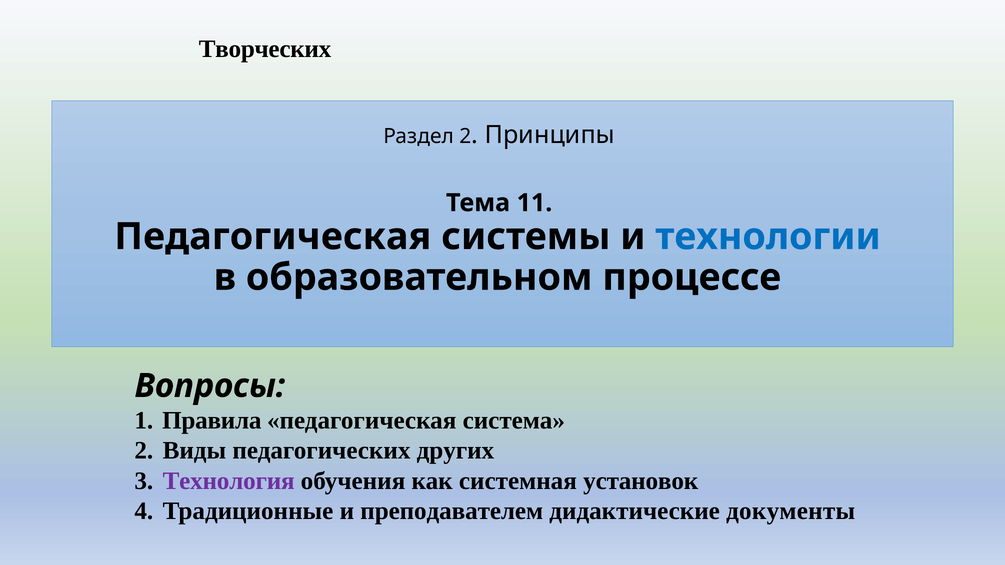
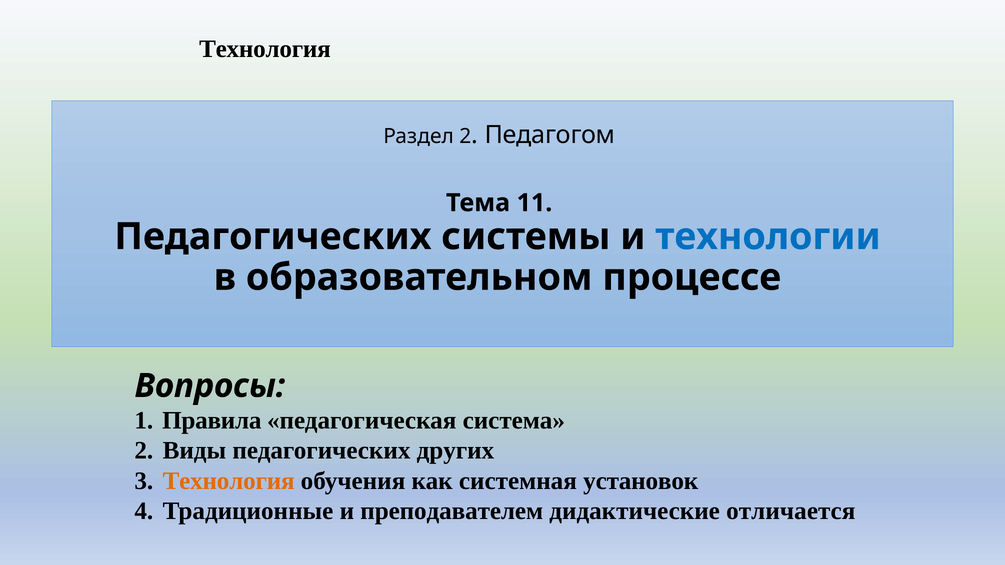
Творческих: Творческих -> Технология (265, 49)
Принципы: Принципы -> Педагогом (550, 135)
Педагогическая: Педагогическая -> Педагогических (273, 237)
Технология colour: purple -> orange (229, 481)
документы: документы -> отличается (791, 511)
